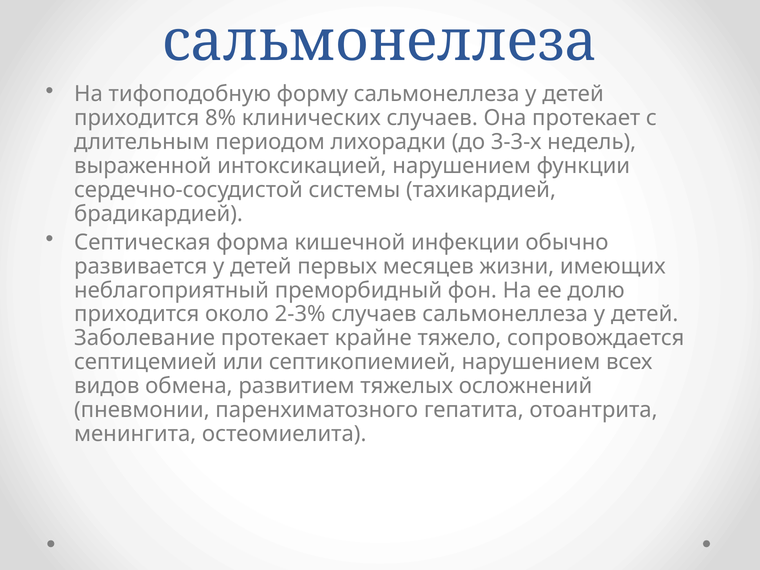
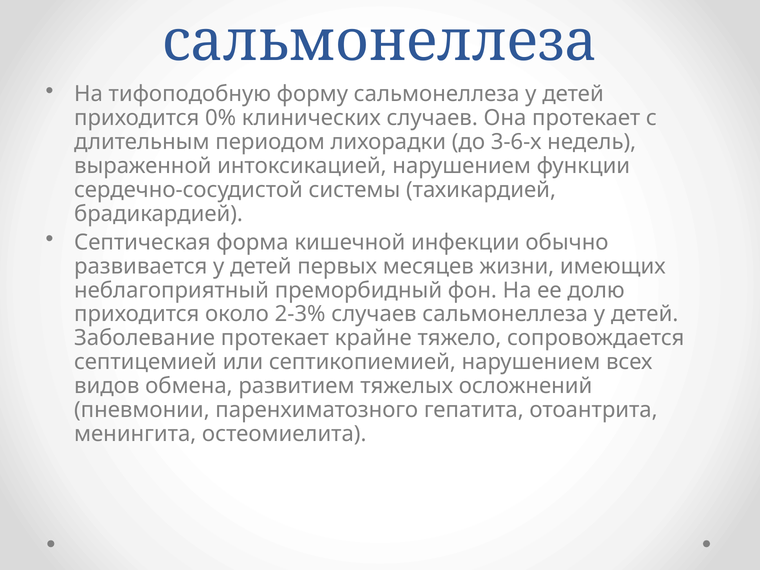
8%: 8% -> 0% (221, 118)
3-3-х: 3-3-х -> 3-6-х (516, 142)
